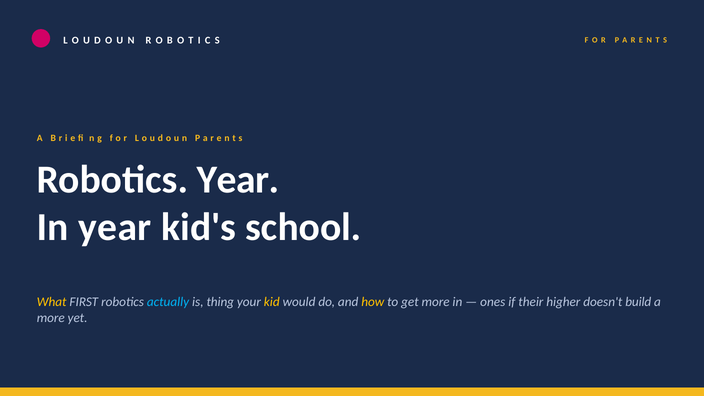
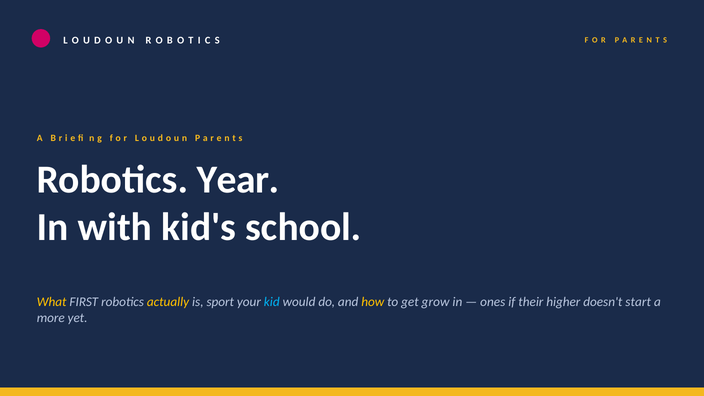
In year: year -> with (115, 227)
actually colour: light blue -> yellow (168, 302)
thing: thing -> sport (220, 302)
kid colour: yellow -> light blue (272, 302)
get more: more -> grow (436, 302)
build: build -> start (638, 302)
